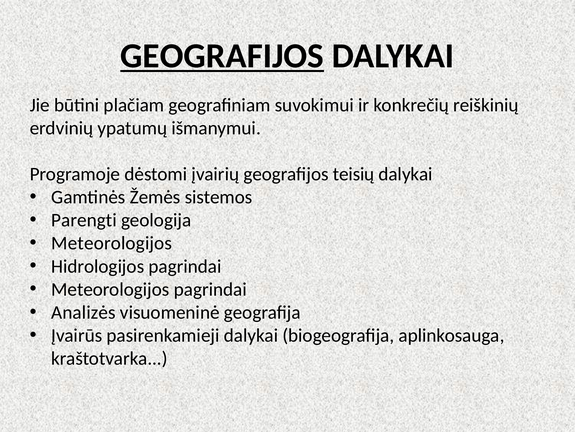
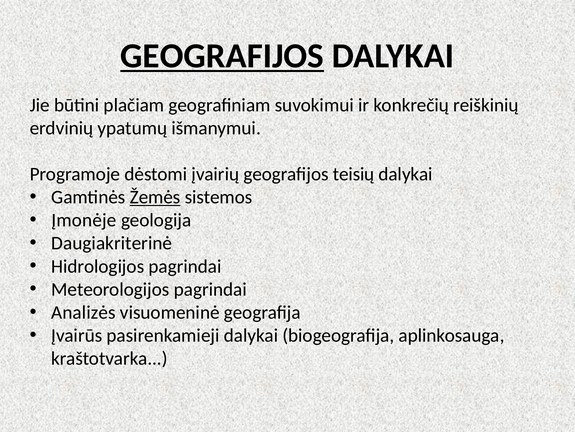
Žemės underline: none -> present (155, 197)
Parengti: Parengti -> Įmonėje (84, 220)
Meteorologijos: Meteorologijos -> Daugiakriterinė (112, 243)
